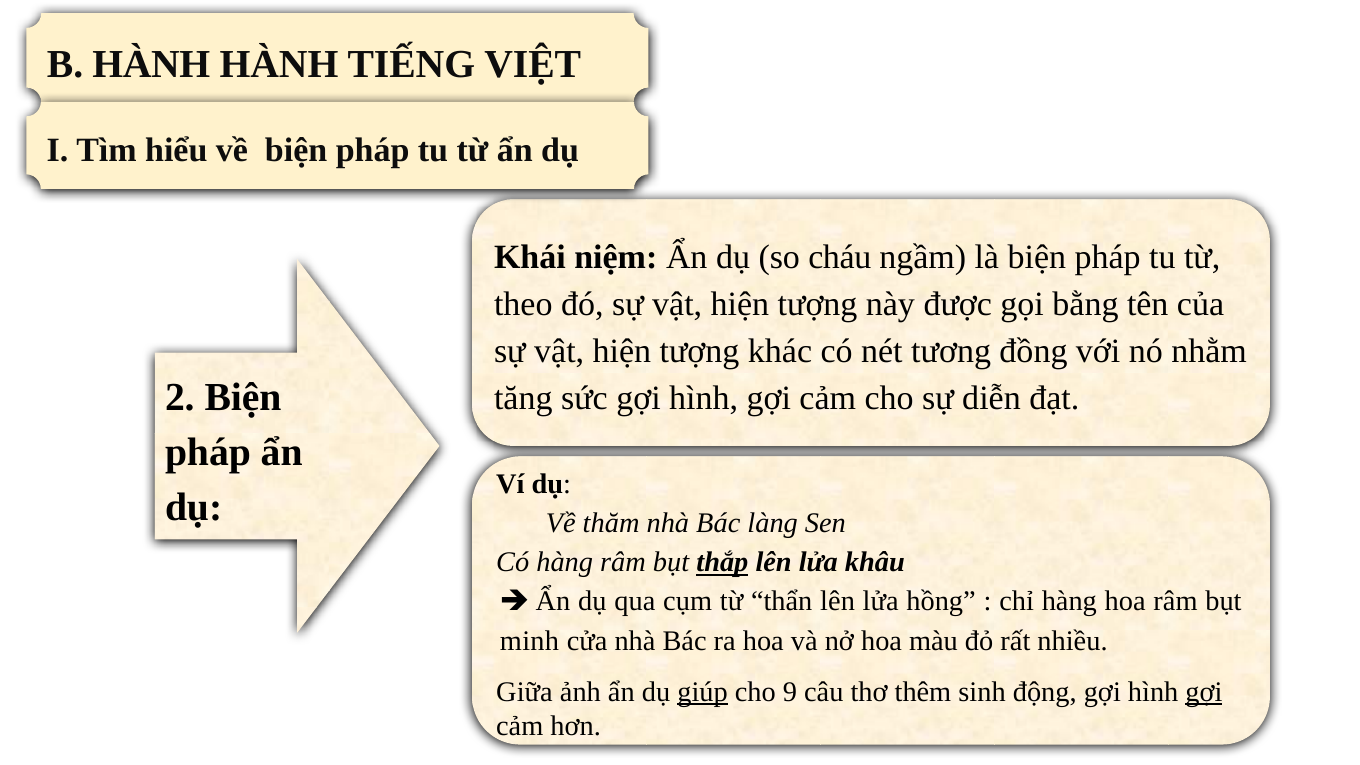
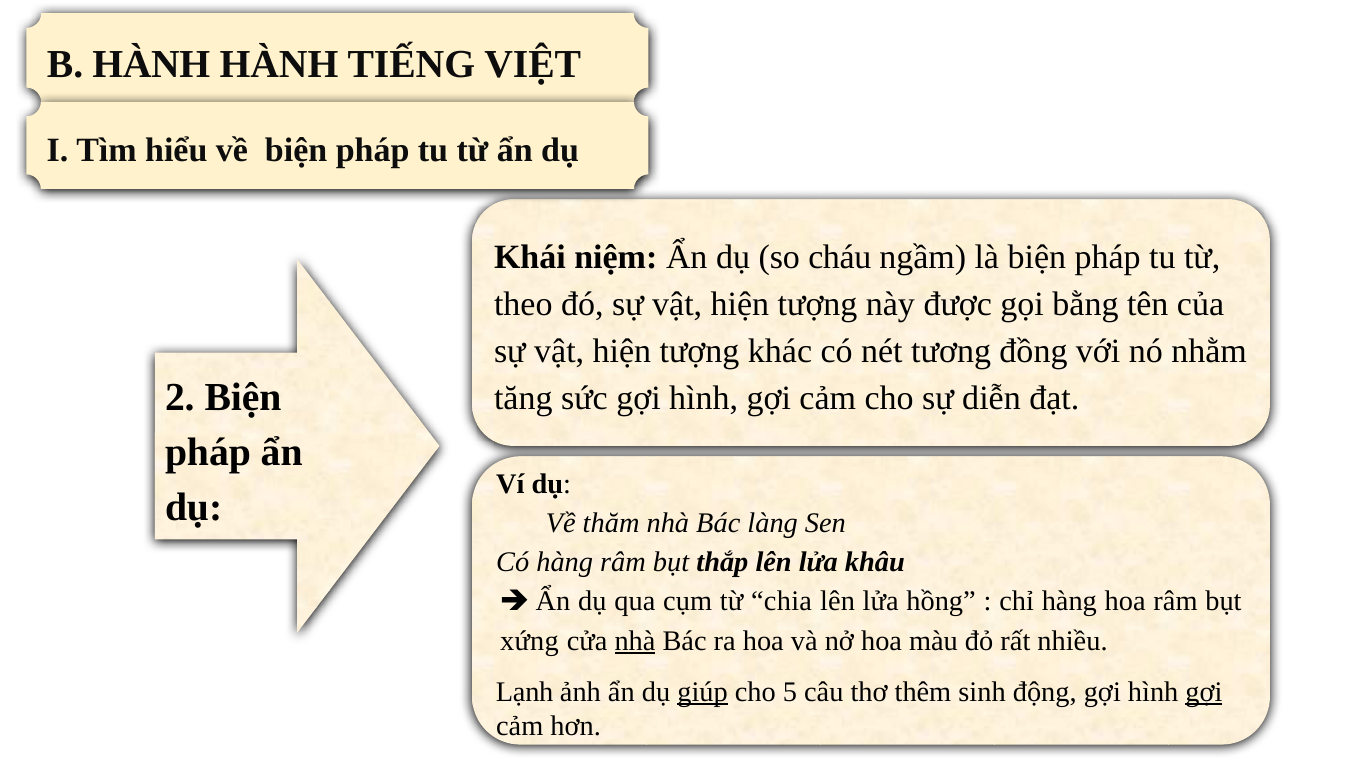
thắp underline: present -> none (722, 563)
thẩn: thẩn -> chia (782, 602)
minh: minh -> xứng (530, 641)
nhà underline: none -> present (635, 641)
Giữa: Giữa -> Lạnh (525, 692)
9: 9 -> 5 (790, 692)
